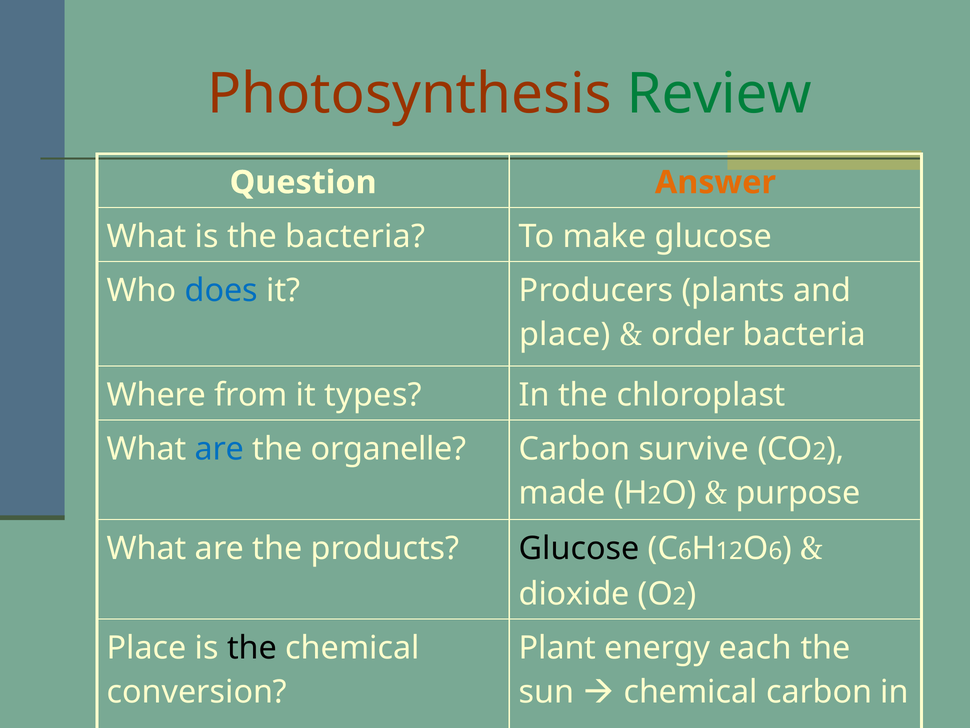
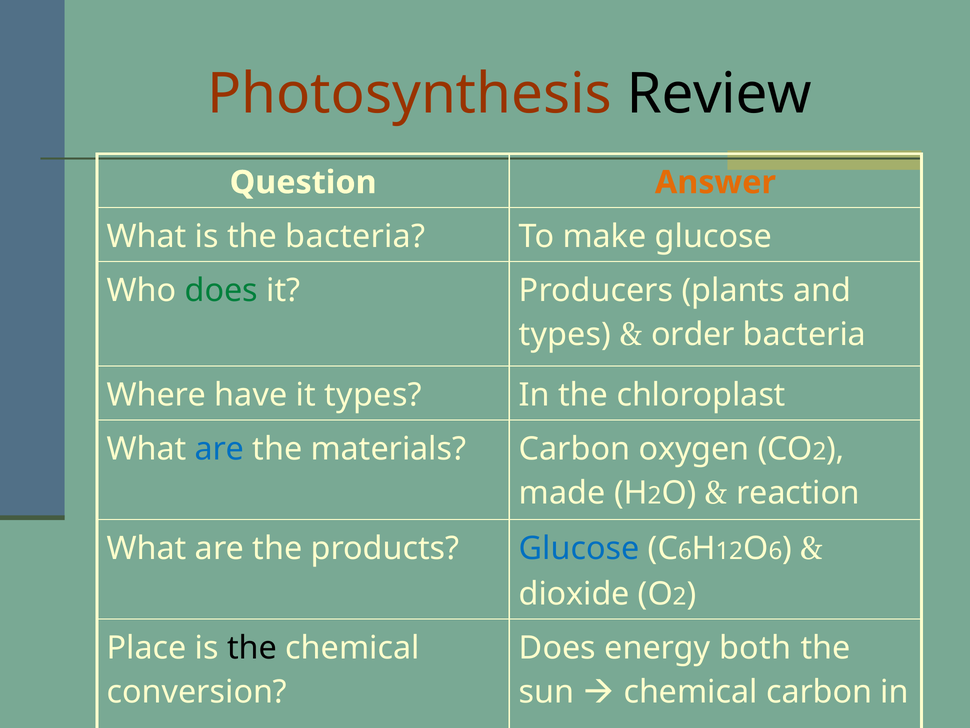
Review colour: green -> black (719, 94)
does colour: blue -> green (221, 290)
place: place -> types (565, 334)
from: from -> have (251, 395)
organelle: organelle -> materials (388, 449)
survive: survive -> oxygen (694, 449)
purpose: purpose -> reaction (798, 493)
Glucose colour: black -> blue (579, 548)
Plant: Plant -> Does (557, 647)
each: each -> both (755, 647)
